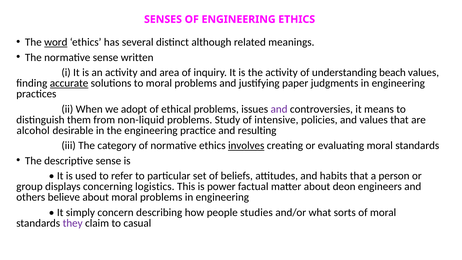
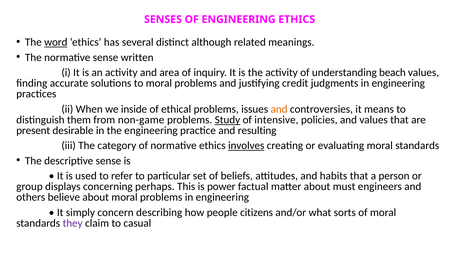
accurate underline: present -> none (69, 83)
paper: paper -> credit (295, 83)
adopt: adopt -> inside (134, 109)
and colour: purple -> orange (279, 109)
non-liquid: non-liquid -> non-game (141, 120)
Study underline: none -> present (227, 120)
alcohol: alcohol -> present (33, 131)
logistics: logistics -> perhaps (155, 186)
deon: deon -> must (344, 186)
studies: studies -> citizens (257, 212)
